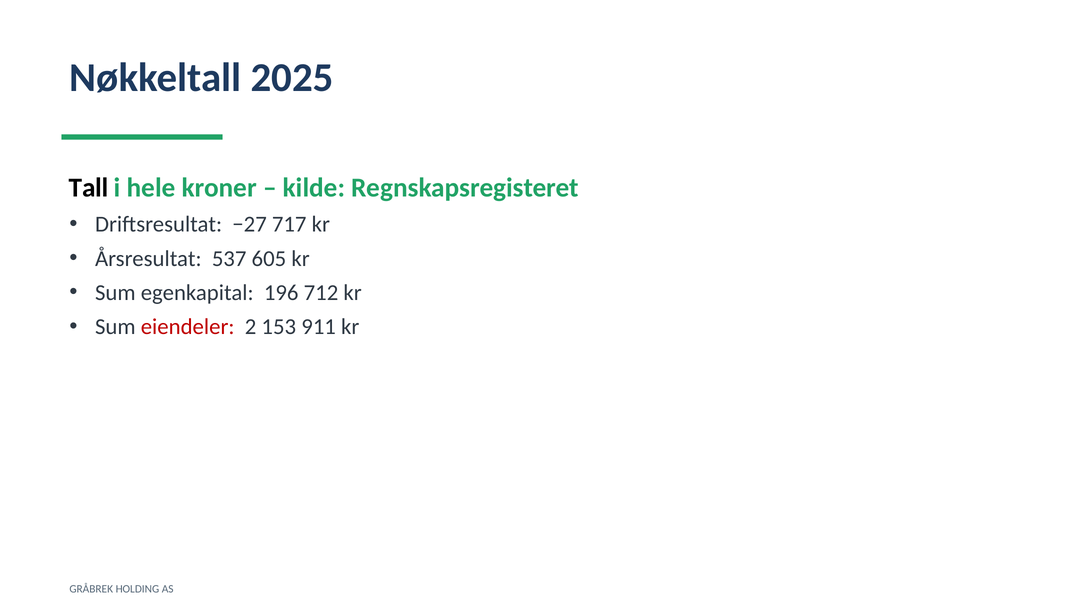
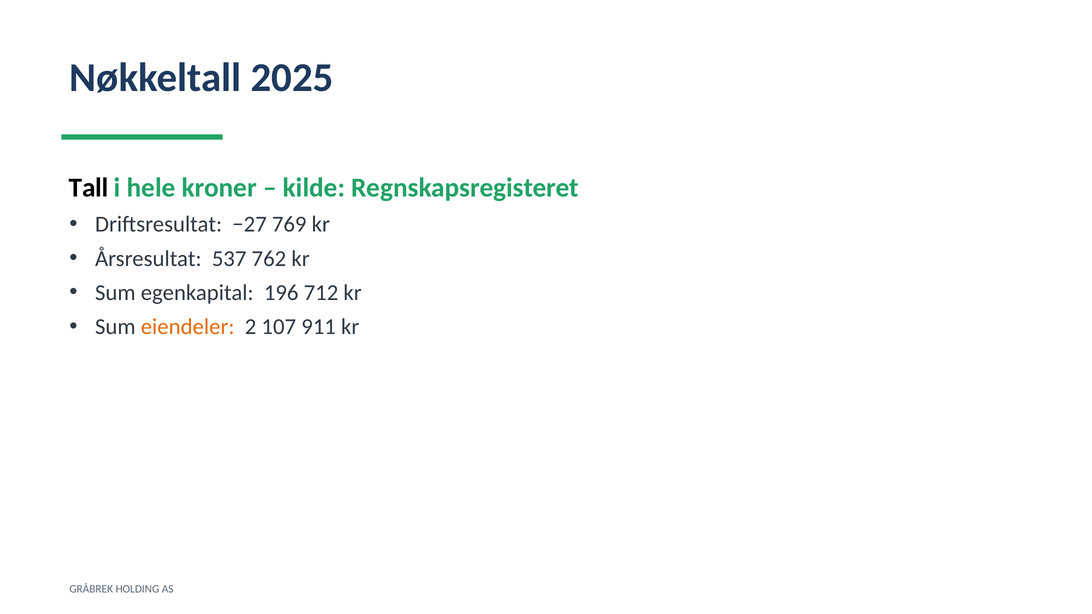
717: 717 -> 769 (289, 225)
605: 605 -> 762 (269, 259)
eiendeler colour: red -> orange (188, 327)
153: 153 -> 107 (279, 327)
